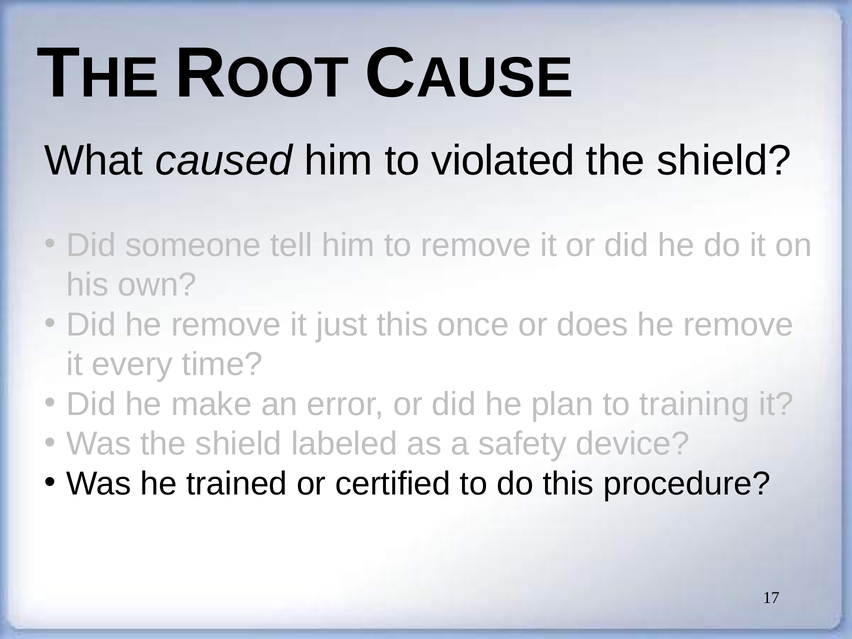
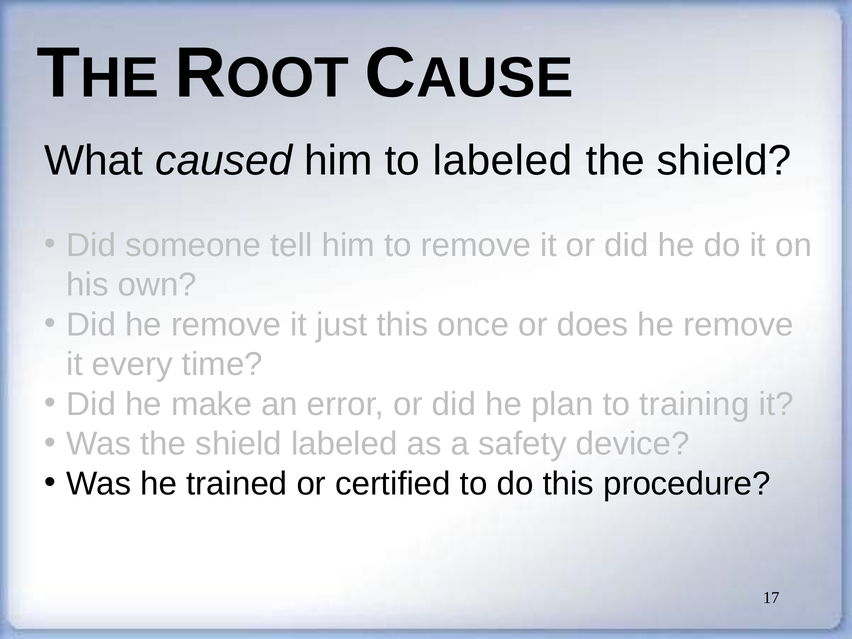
to violated: violated -> labeled (503, 161)
